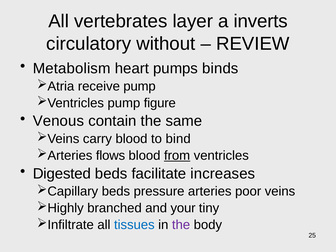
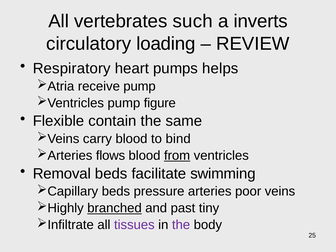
layer: layer -> such (193, 21)
without: without -> loading (166, 44)
Metabolism: Metabolism -> Respiratory (72, 68)
binds: binds -> helps (220, 68)
Venous: Venous -> Flexible (58, 121)
Digested: Digested -> Removal (62, 174)
increases: increases -> swimming (223, 174)
branched underline: none -> present (115, 208)
your: your -> past (183, 208)
tissues colour: blue -> purple (134, 225)
